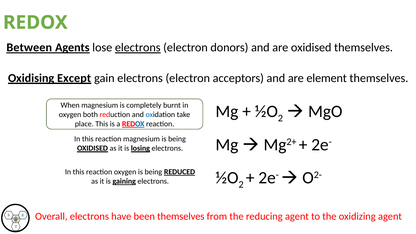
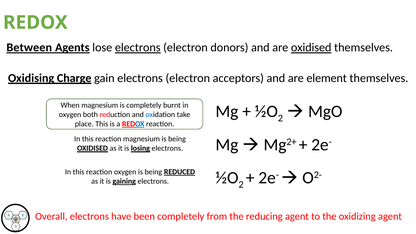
oxidised underline: none -> present (311, 48)
Except: Except -> Charge (74, 78)
been themselves: themselves -> completely (181, 216)
